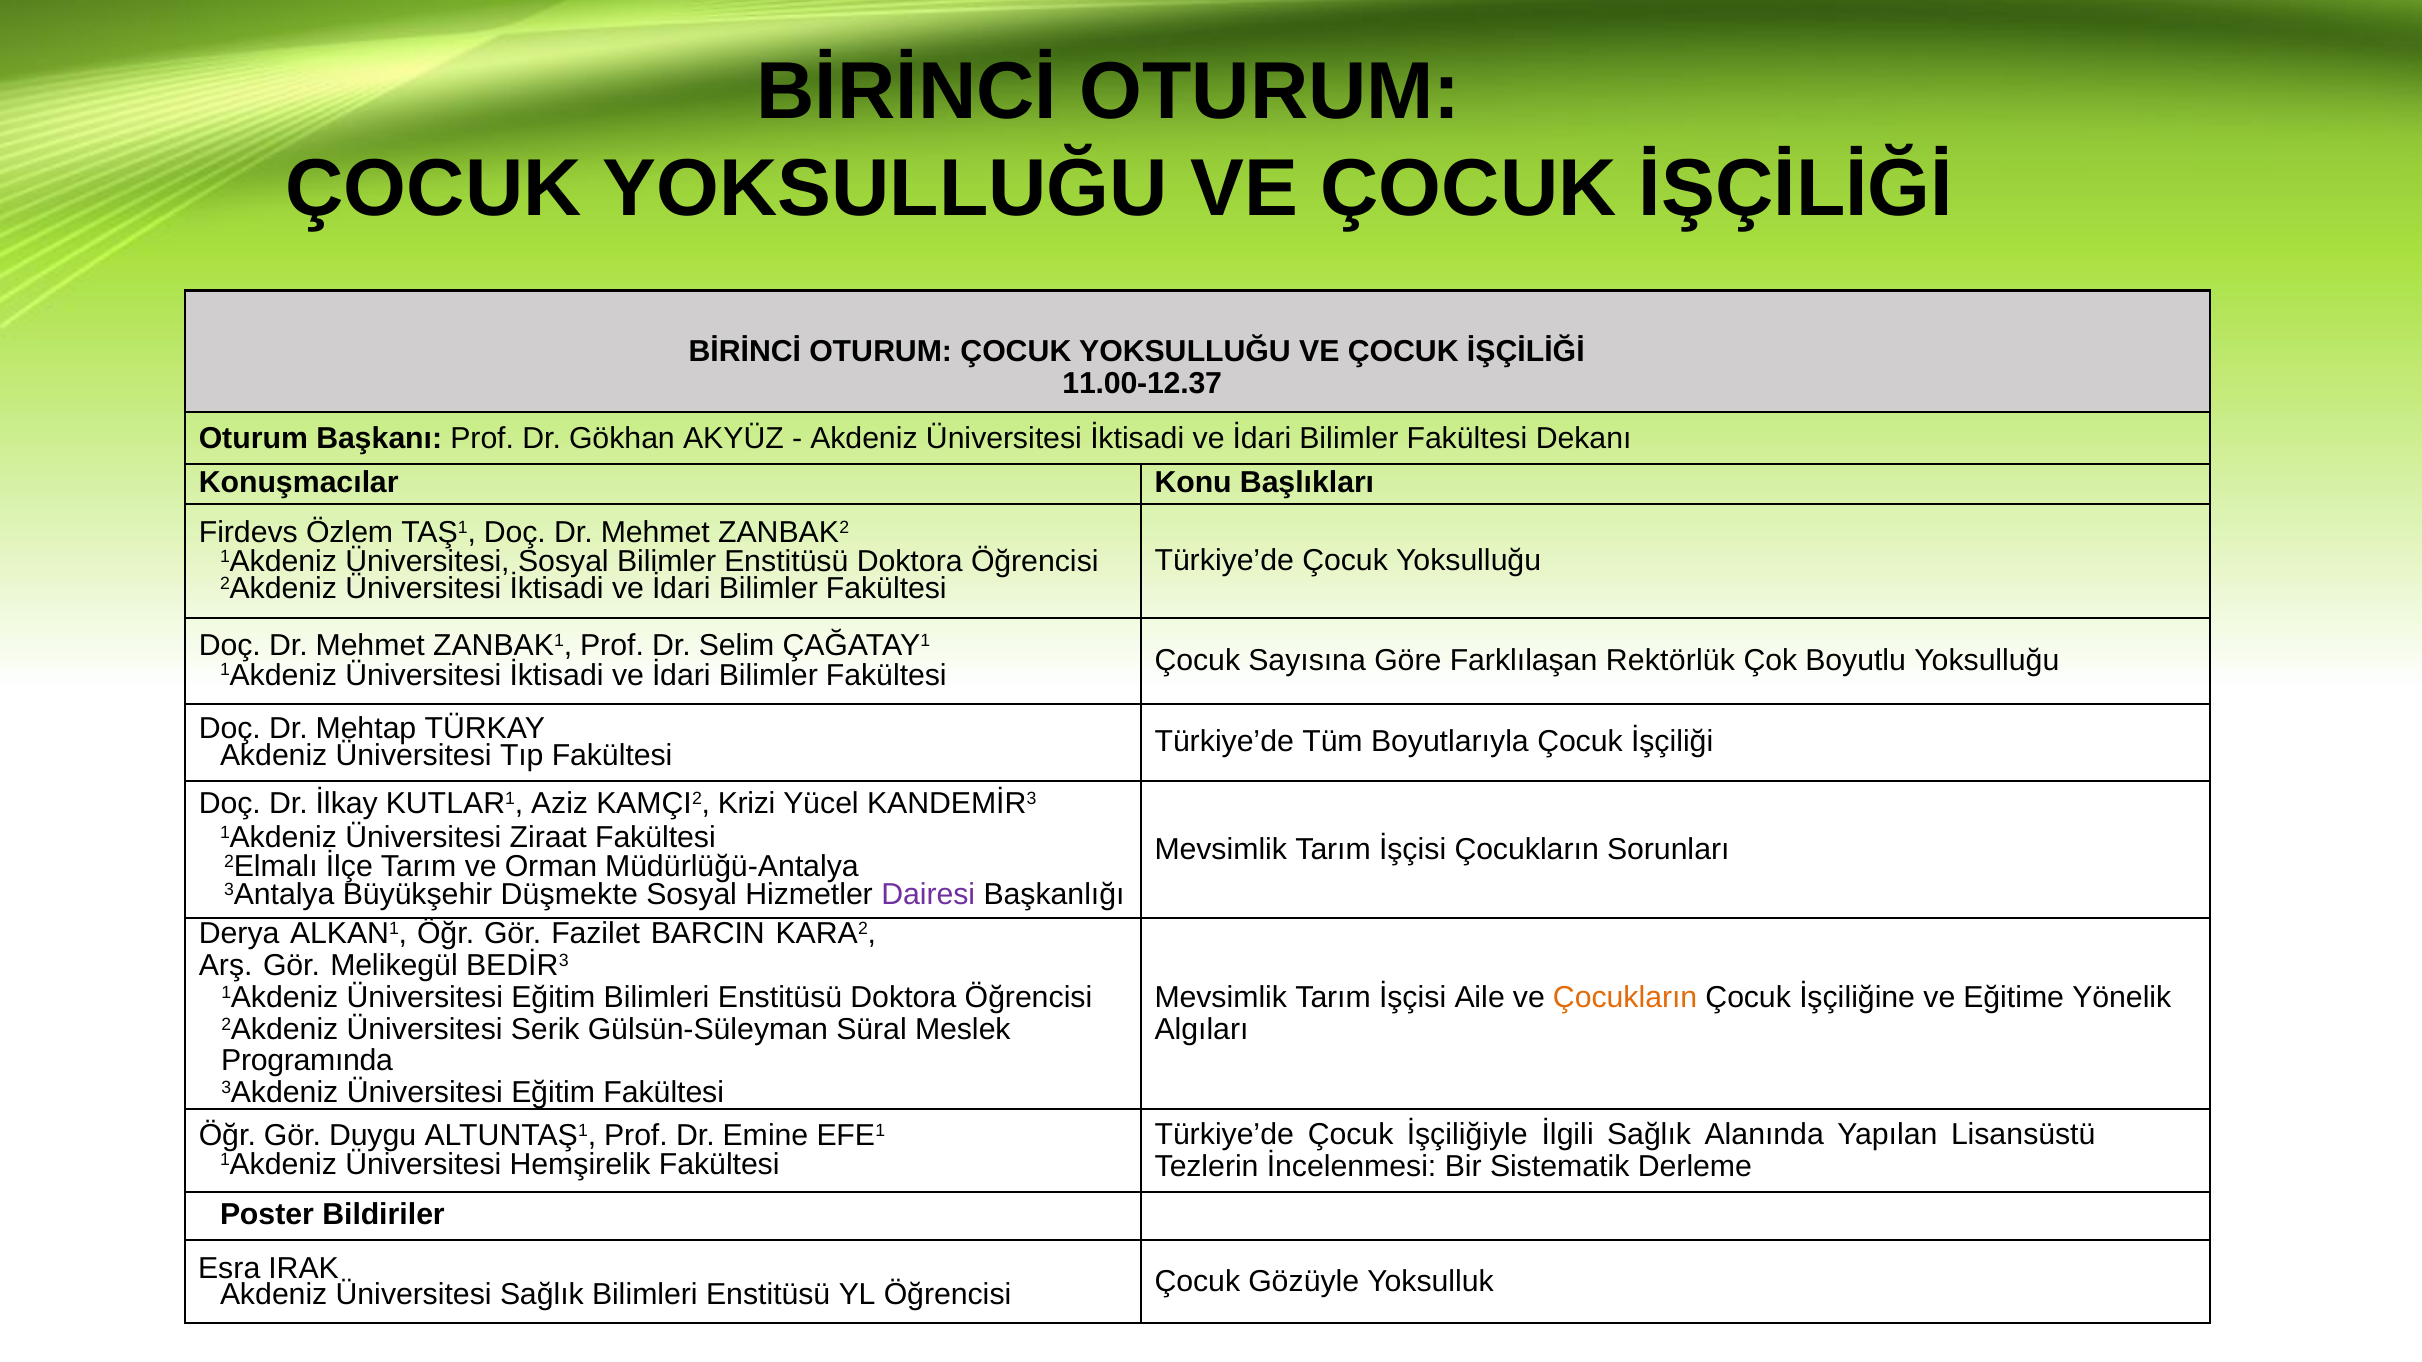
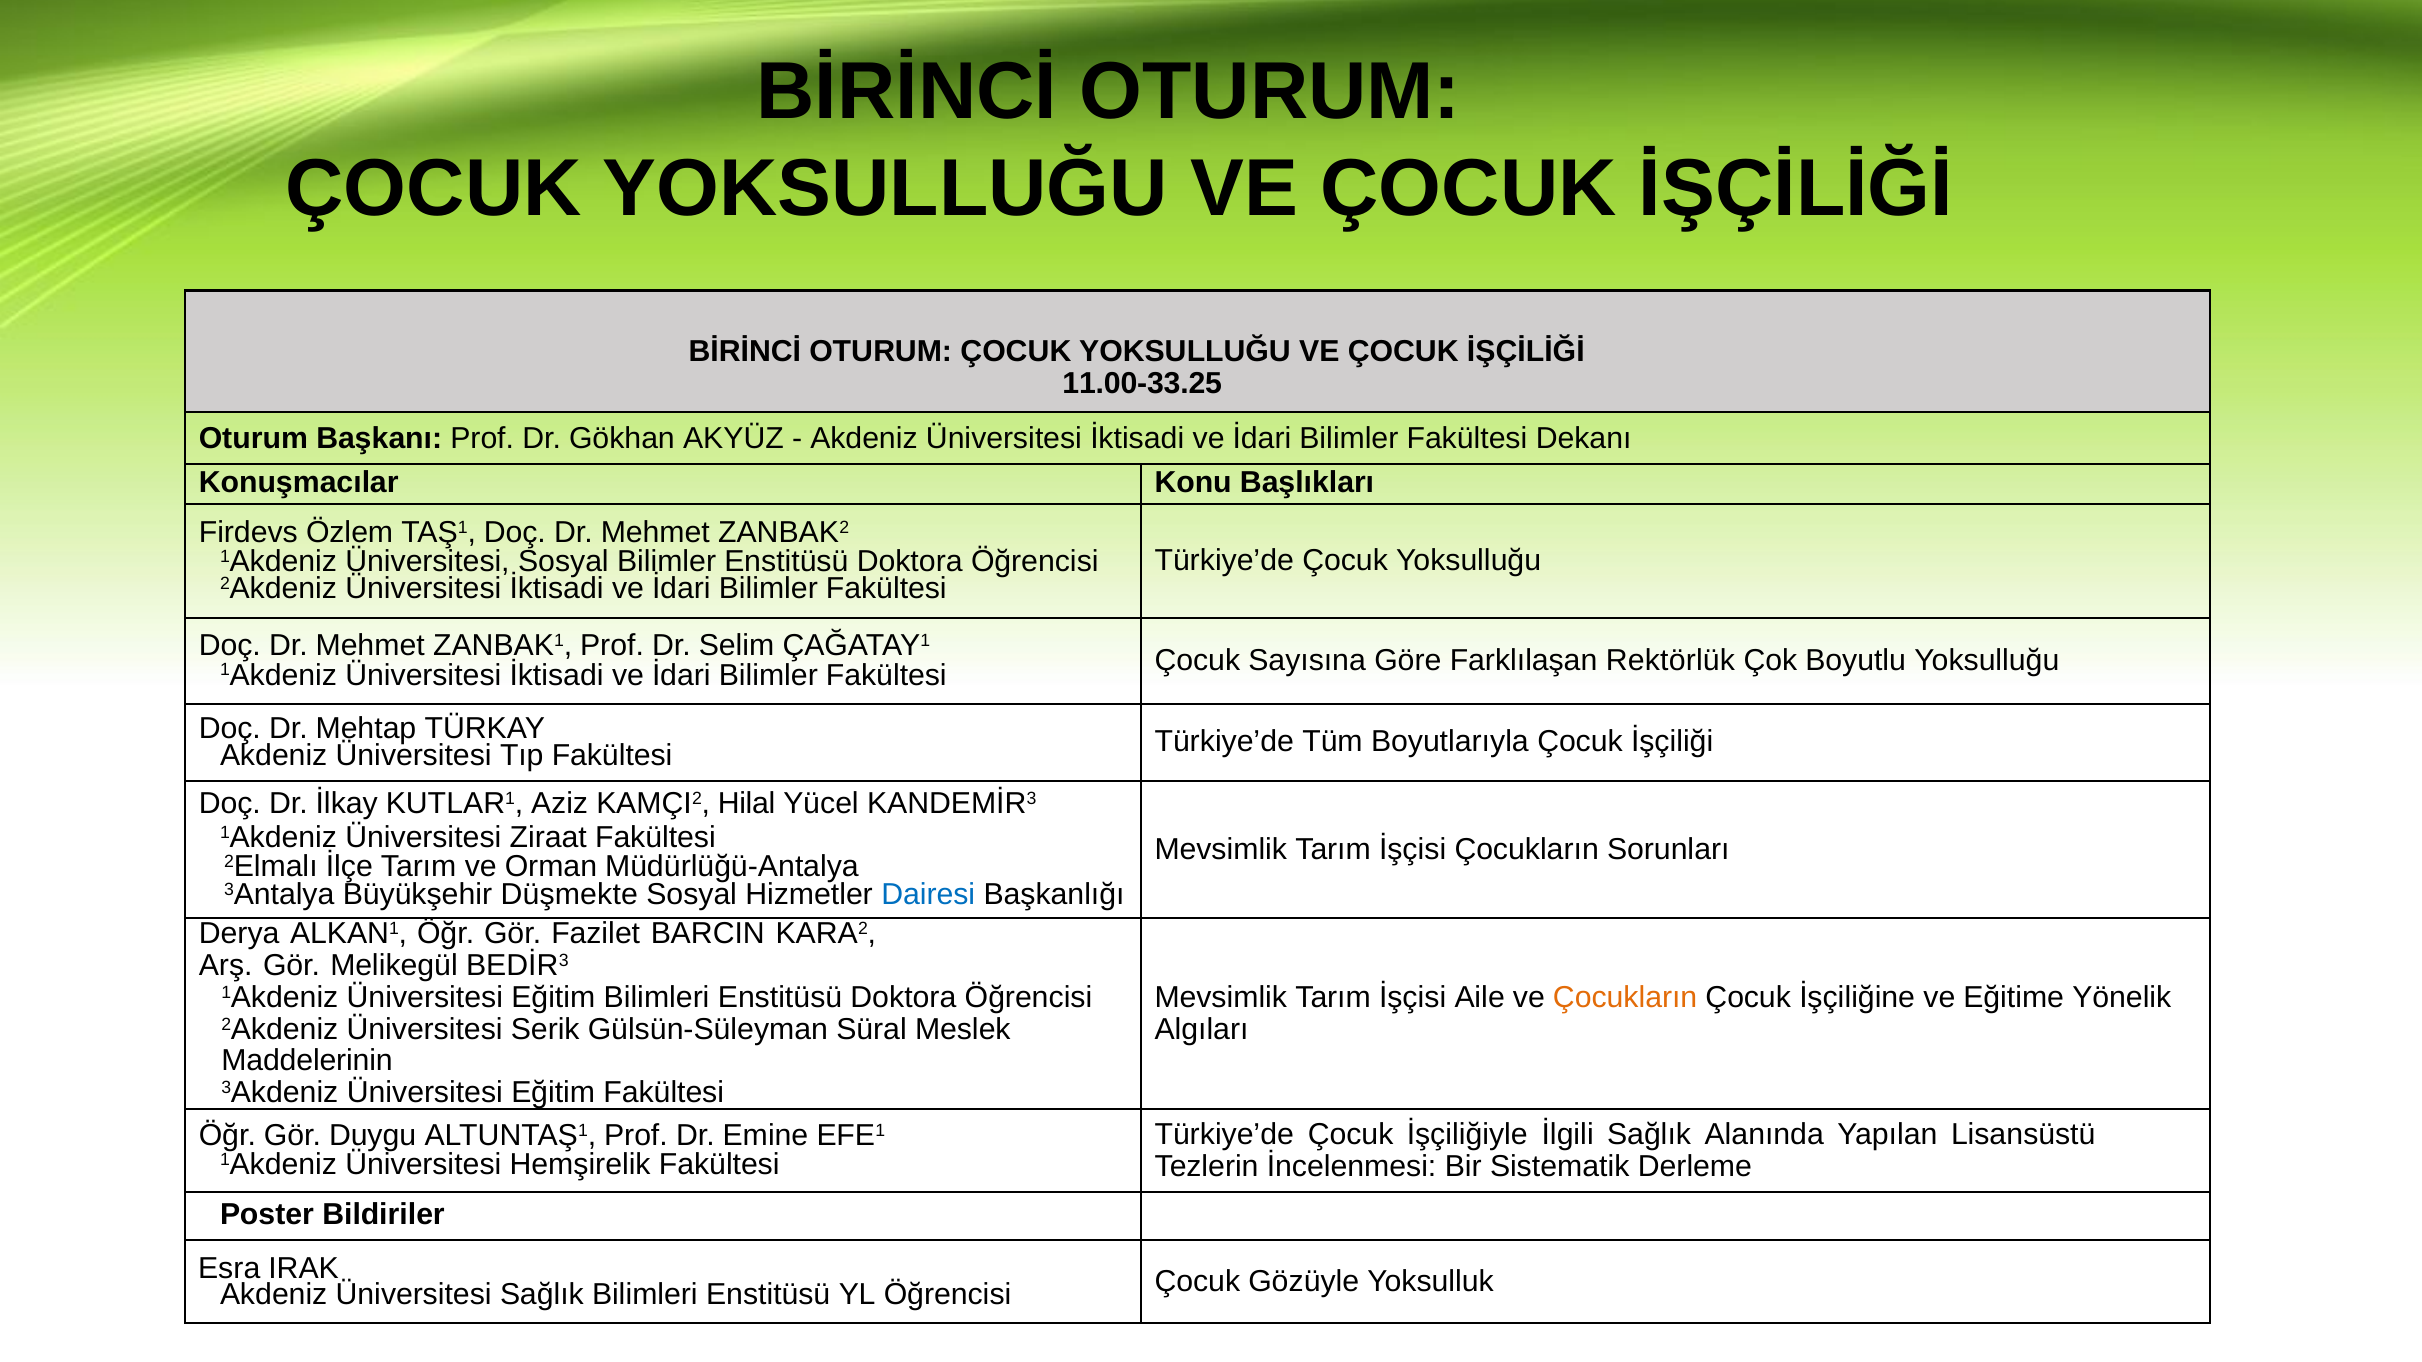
11.00-12.37: 11.00-12.37 -> 11.00-33.25 (1142, 383)
Krizi: Krizi -> Hilal (747, 803)
Dairesi colour: purple -> blue (928, 895)
Programında: Programında -> Maddelerinin (307, 1061)
